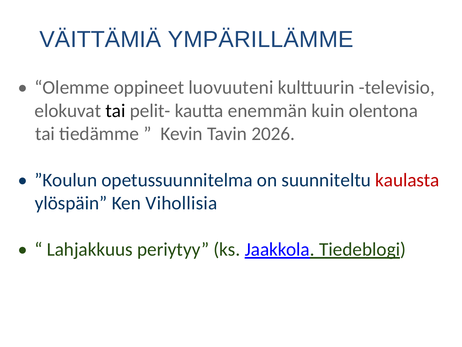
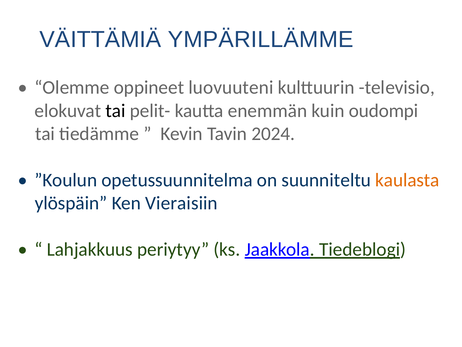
olentona: olentona -> oudompi (384, 111)
2026: 2026 -> 2024 (273, 134)
kaulasta colour: red -> orange (407, 180)
Vihollisia: Vihollisia -> Vieraisiin (182, 203)
